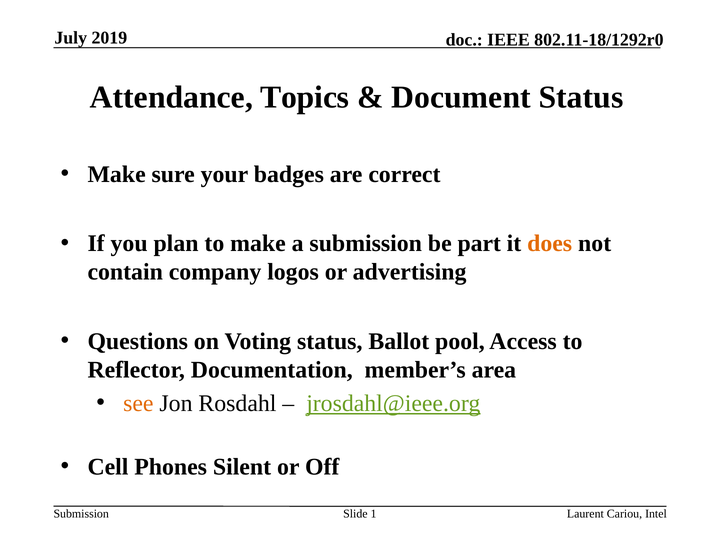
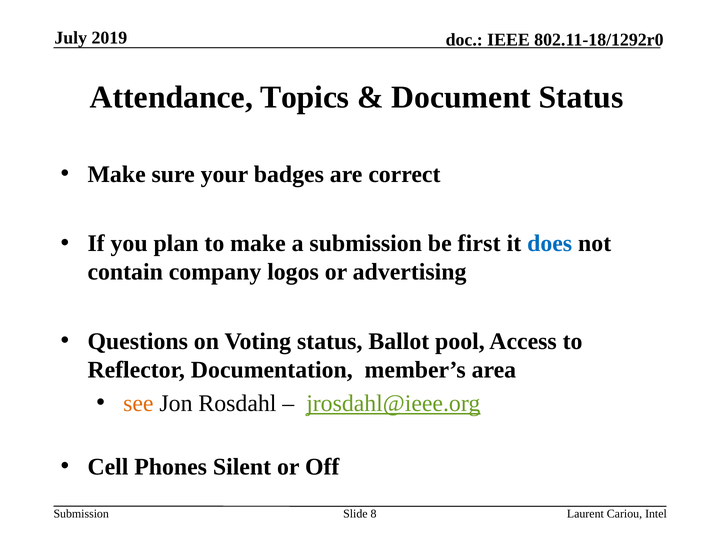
part: part -> first (479, 243)
does colour: orange -> blue (550, 243)
1: 1 -> 8 (374, 514)
